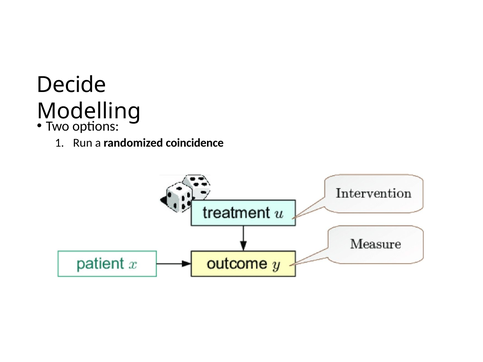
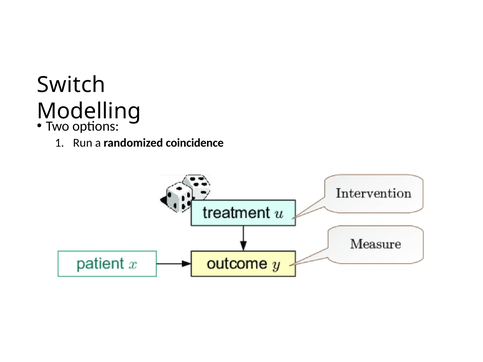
Decide: Decide -> Switch (71, 85)
